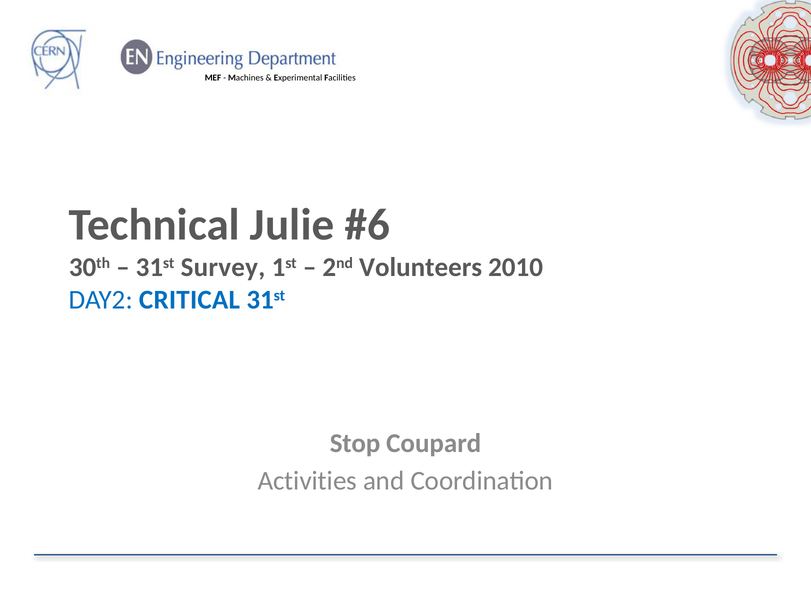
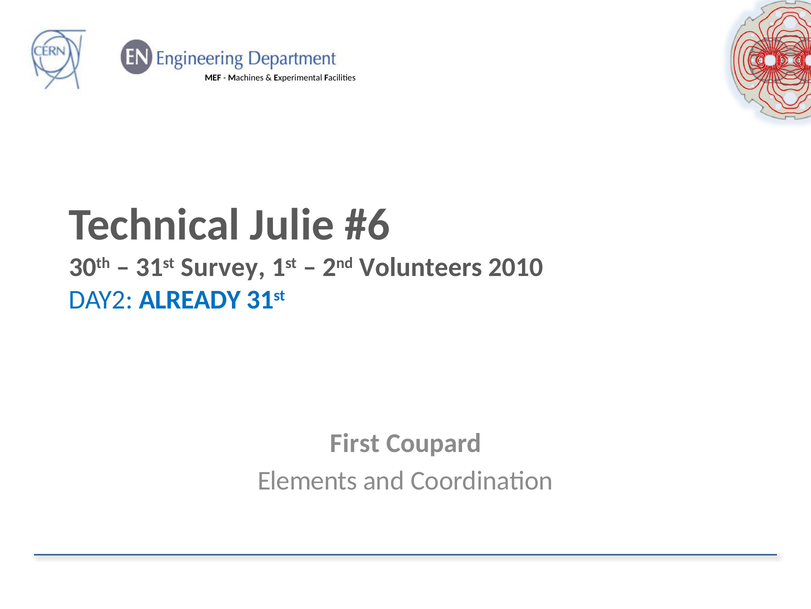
CRITICAL: CRITICAL -> ALREADY (190, 299)
Stop: Stop -> First (355, 443)
Activities: Activities -> Elements (307, 480)
